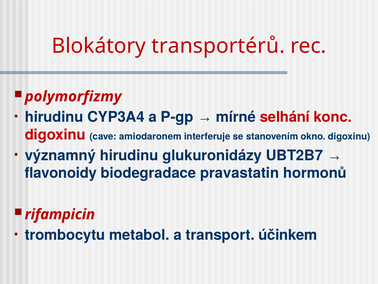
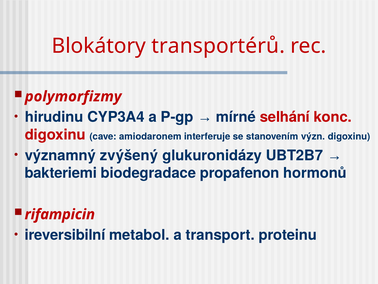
okno: okno -> význ (313, 136)
významný hirudinu: hirudinu -> zvýšený (129, 155)
flavonoidy: flavonoidy -> bakteriemi (61, 173)
pravastatin: pravastatin -> propafenon (240, 173)
trombocytu: trombocytu -> ireversibilní (65, 235)
účinkem: účinkem -> proteinu (288, 235)
